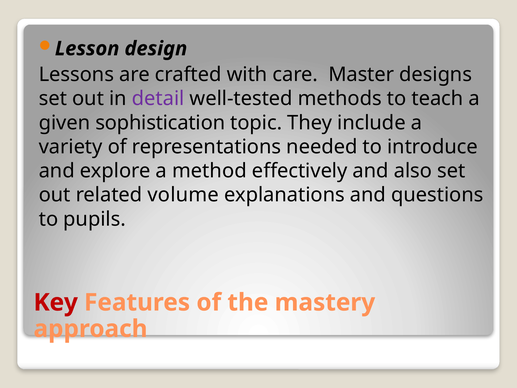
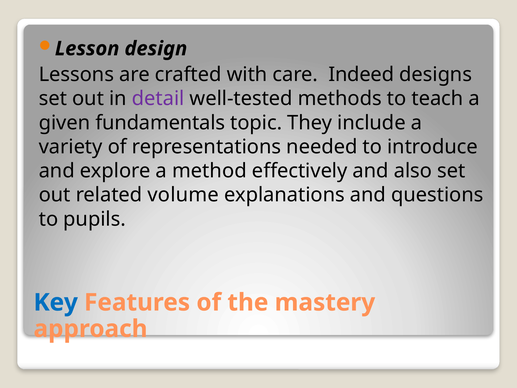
Master: Master -> Indeed (361, 74)
sophistication: sophistication -> fundamentals (160, 123)
Key colour: red -> blue (56, 302)
